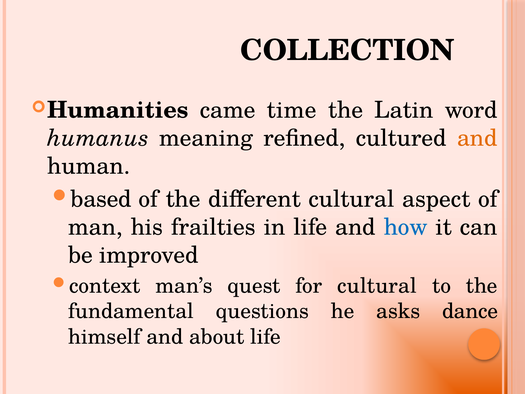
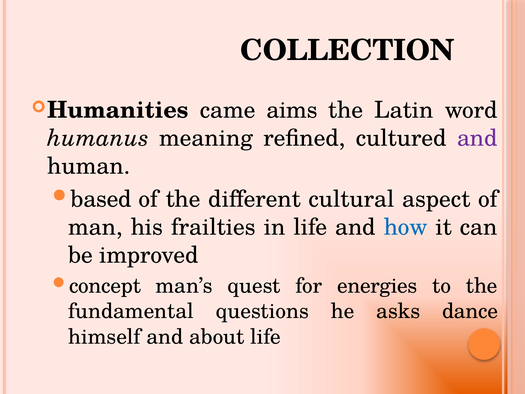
time: time -> aims (292, 110)
and colour: orange -> purple (477, 138)
context: context -> concept (105, 286)
for cultural: cultural -> energies (377, 286)
